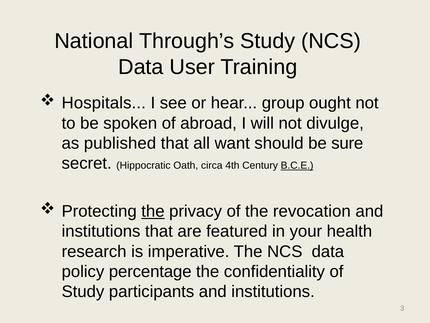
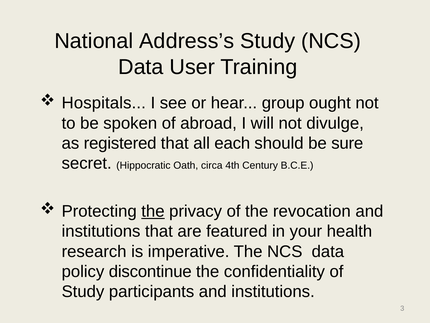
Through’s: Through’s -> Address’s (187, 41)
published: published -> registered (120, 143)
want: want -> each (232, 143)
B.C.E underline: present -> none (297, 165)
percentage: percentage -> discontinue (150, 271)
